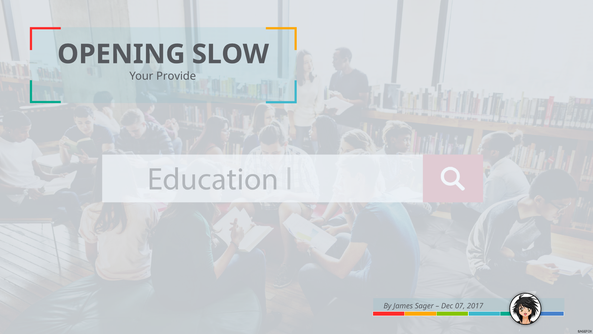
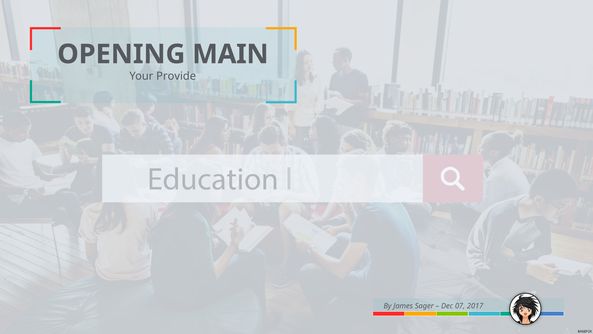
SLOW: SLOW -> MAIN (230, 54)
